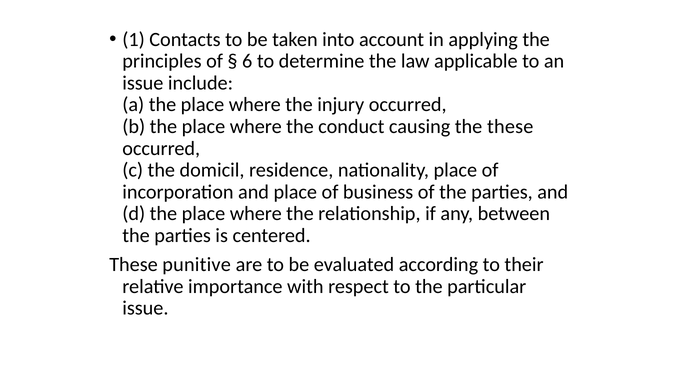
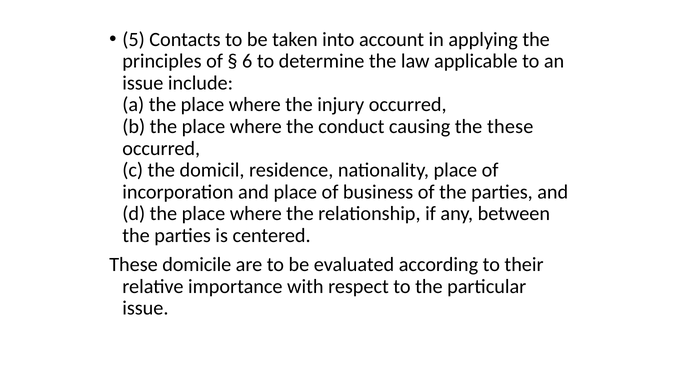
1: 1 -> 5 (134, 39)
punitive: punitive -> domicile (197, 265)
